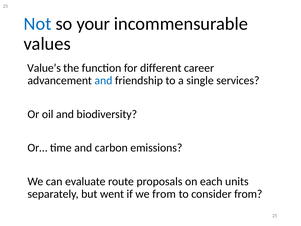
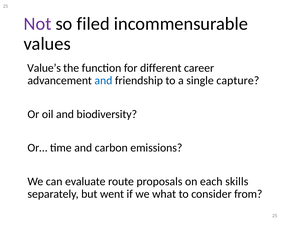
Not colour: blue -> purple (38, 24)
your: your -> filed (93, 24)
services: services -> capture (238, 80)
units: units -> skills (237, 181)
we from: from -> what (164, 194)
